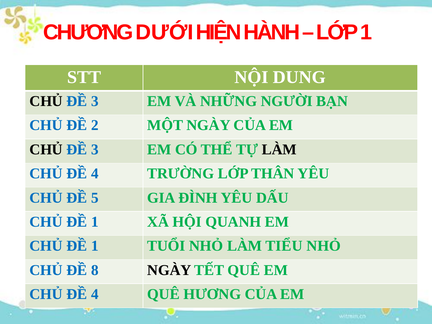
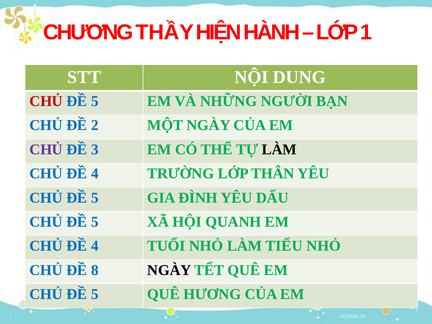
DƯỚI: DƯỚI -> THẦY (165, 32)
CHỦ colour: black -> red (46, 101)
3: 3 -> 5 (95, 101)
CHỦ colour: black -> purple (46, 149)
1: 1 -> 5 (95, 222)
1: 1 -> 4 (95, 246)
4: 4 -> 5 (95, 294)
